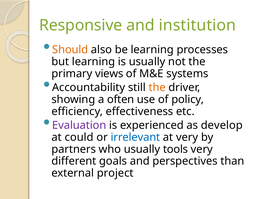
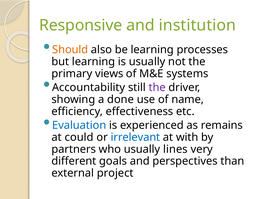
the colour: orange -> purple (157, 87)
often: often -> done (121, 99)
policy: policy -> name (188, 99)
Evaluation colour: purple -> blue (79, 125)
develop: develop -> remains (222, 125)
at very: very -> with (187, 137)
tools: tools -> lines (175, 149)
